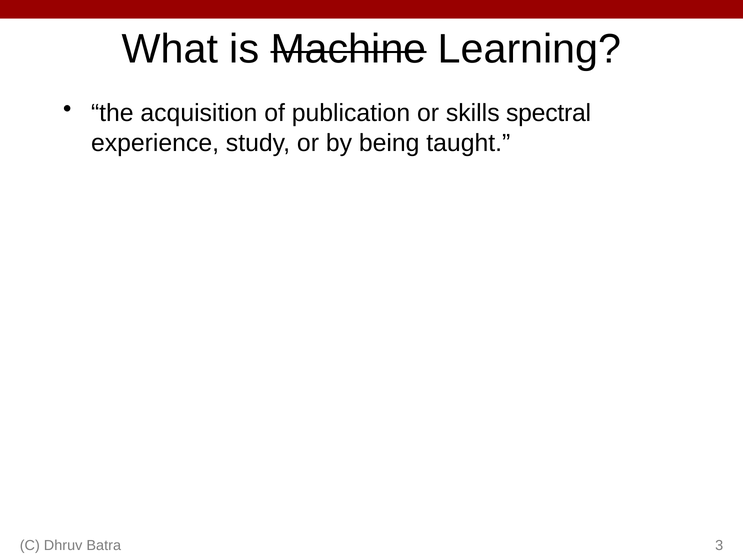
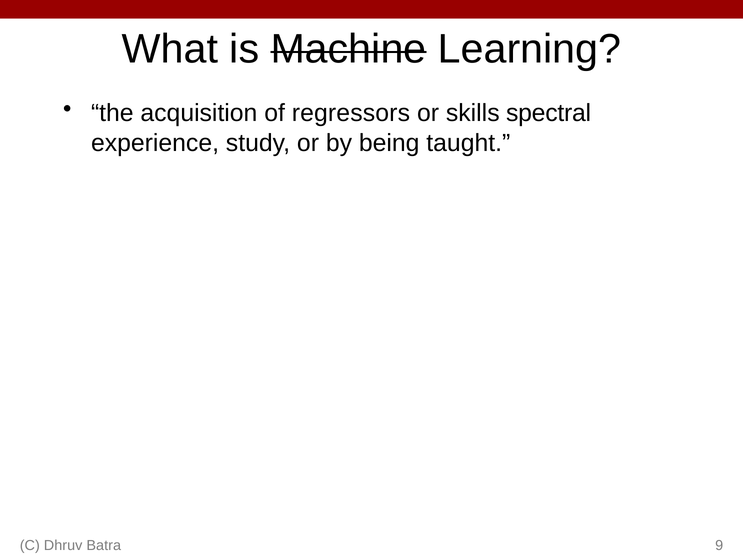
publication: publication -> regressors (351, 113)
3: 3 -> 9 (719, 546)
